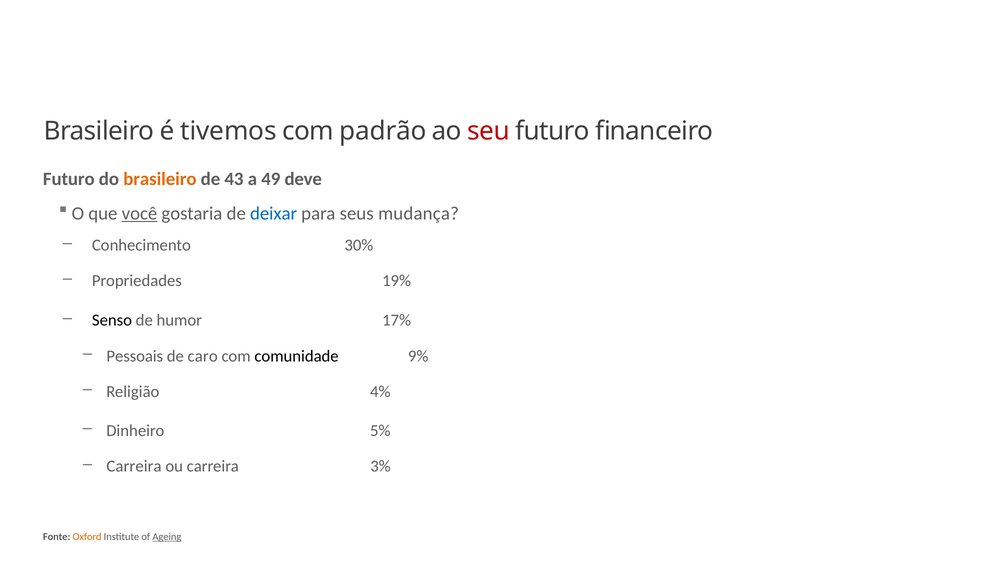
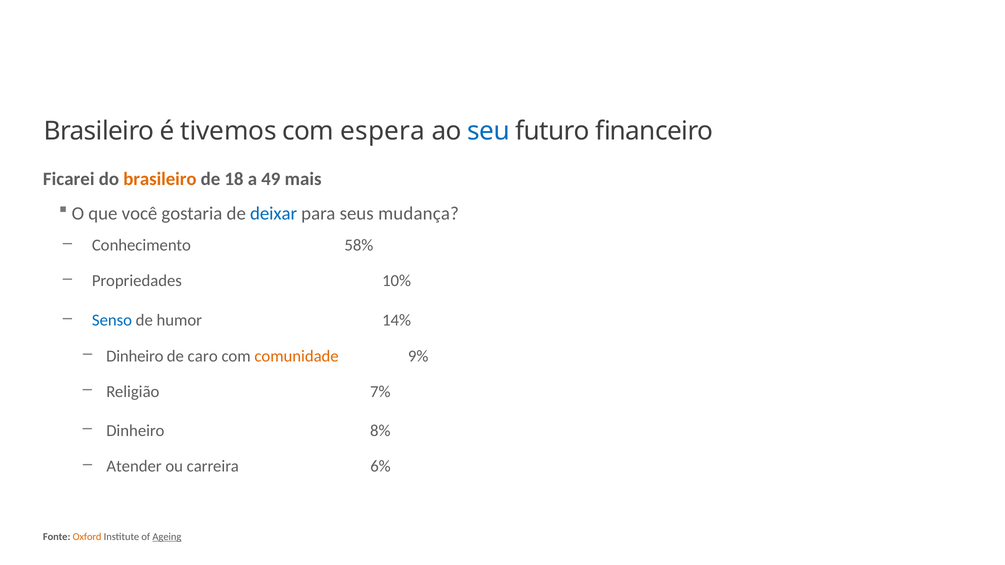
padrão: padrão -> espera (383, 131)
seu colour: red -> blue (489, 131)
Futuro: Futuro -> Ficarei (69, 179)
43: 43 -> 18 (234, 179)
deve: deve -> mais (303, 179)
você underline: present -> none (140, 213)
30%: 30% -> 58% (359, 245)
19%: 19% -> 10% (397, 281)
Senso colour: black -> blue (112, 321)
17%: 17% -> 14% (397, 321)
Pessoais: Pessoais -> Dinheiro (135, 356)
comunidade colour: black -> orange (297, 356)
4%: 4% -> 7% (380, 392)
5%: 5% -> 8% (380, 431)
Carreira: Carreira -> Atender (134, 467)
3%: 3% -> 6% (380, 467)
